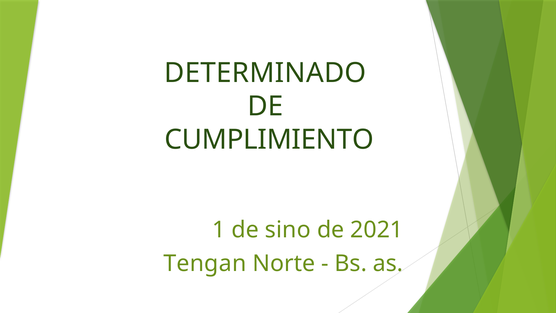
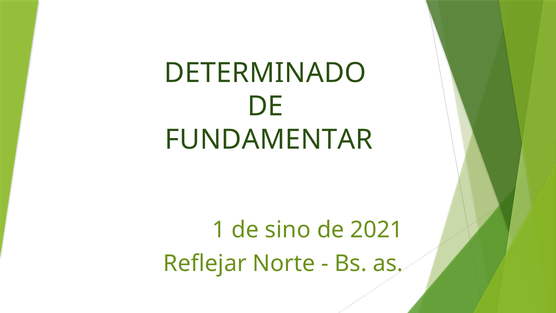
CUMPLIMIENTO: CUMPLIMIENTO -> FUNDAMENTAR (269, 140)
Tengan: Tengan -> Reflejar (205, 263)
